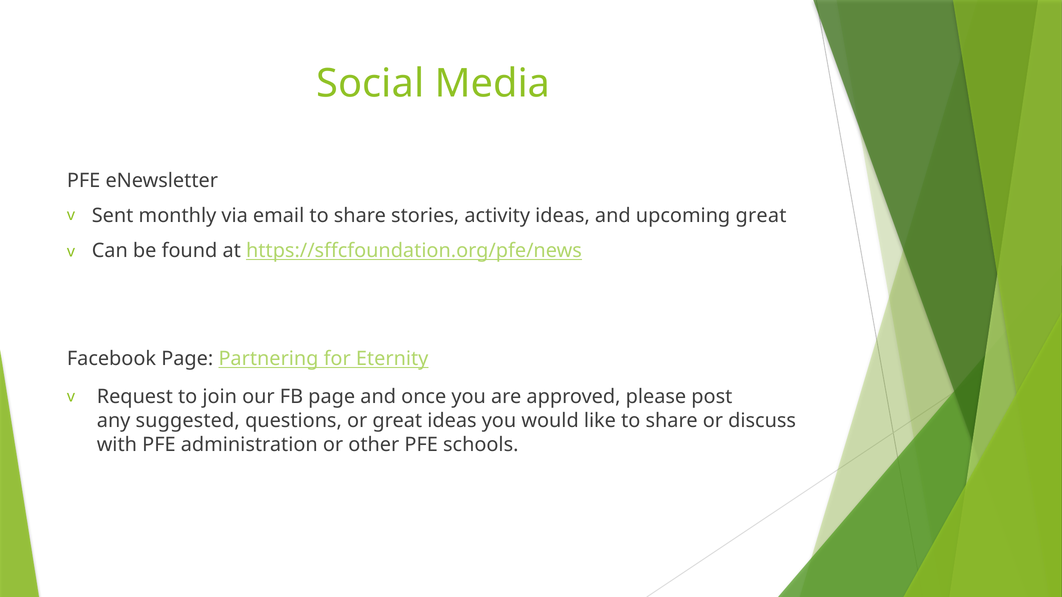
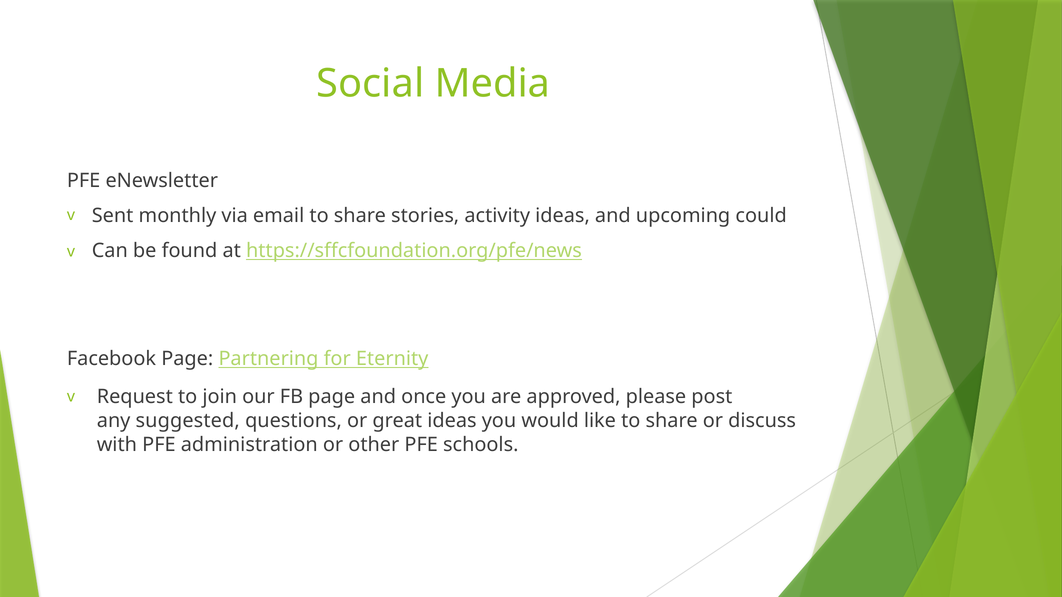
upcoming great: great -> could (761, 216)
